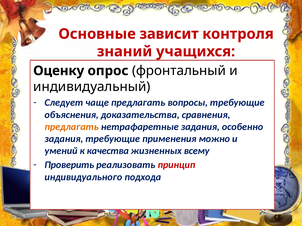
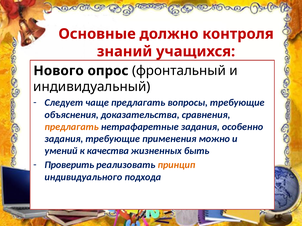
зависит: зависит -> должно (169, 34)
Оценку: Оценку -> Нового (59, 71)
всему: всему -> быть (197, 151)
принцип colour: red -> orange (176, 165)
